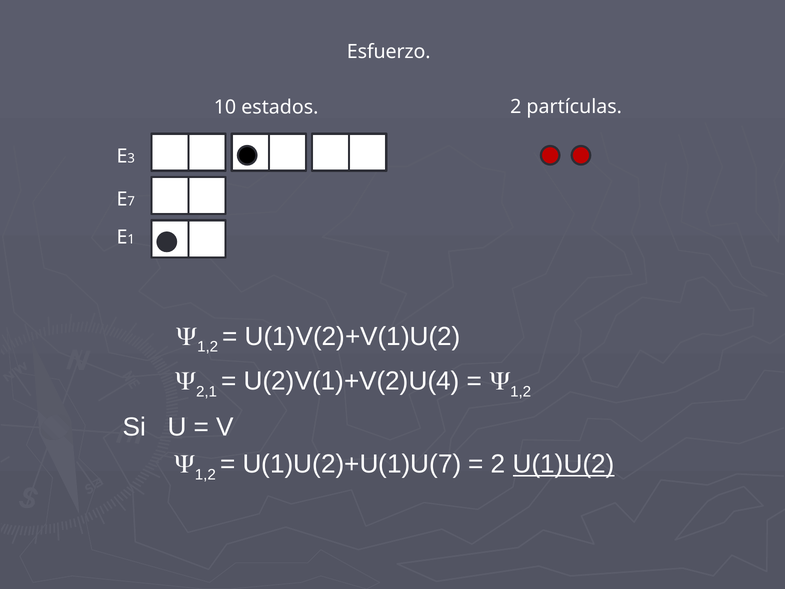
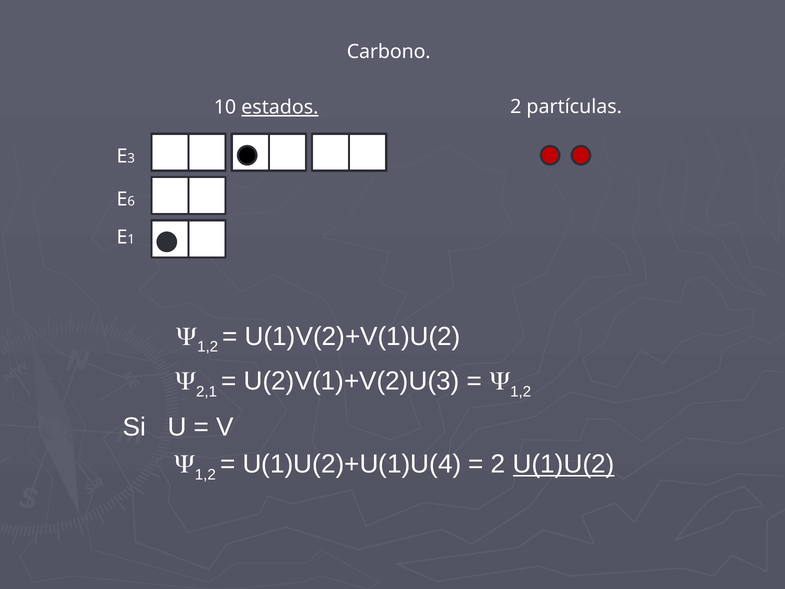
Esfuerzo: Esfuerzo -> Carbono (389, 52)
estados underline: none -> present (280, 107)
7: 7 -> 6 (131, 201)
U(2)V(1)+V(2)U(4: U(2)V(1)+V(2)U(4 -> U(2)V(1)+V(2)U(3 (352, 381)
U(1)U(2)+U(1)U(7: U(1)U(2)+U(1)U(7 -> U(1)U(2)+U(1)U(4 (352, 464)
